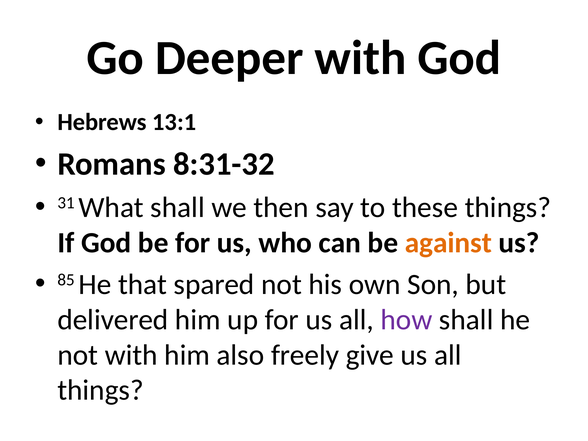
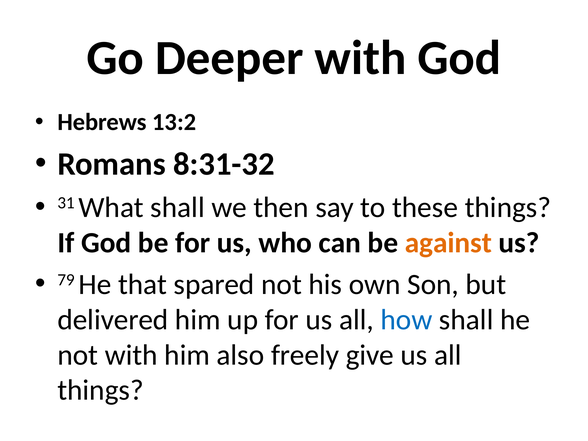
13:1: 13:1 -> 13:2 (174, 122)
85: 85 -> 79 (66, 280)
how colour: purple -> blue (406, 320)
